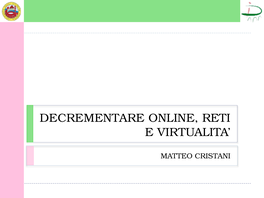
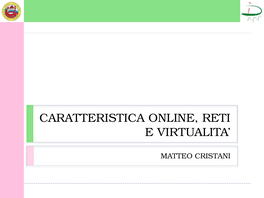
DECREMENTARE: DECREMENTARE -> CARATTERISTICA (92, 118)
